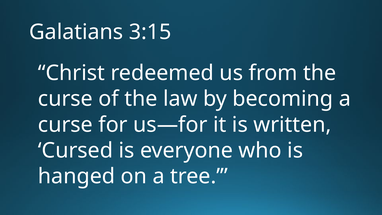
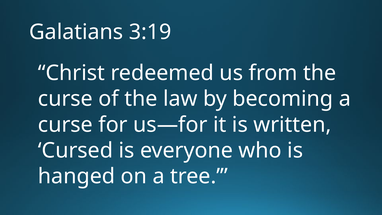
3:15: 3:15 -> 3:19 (150, 32)
